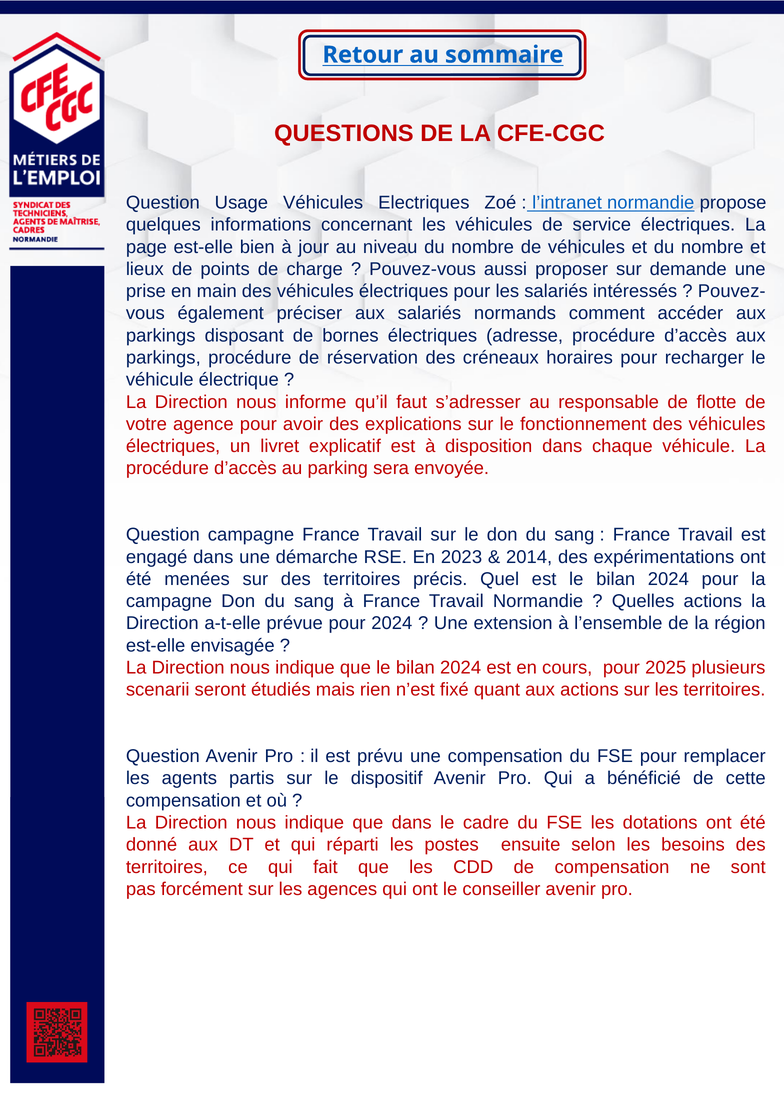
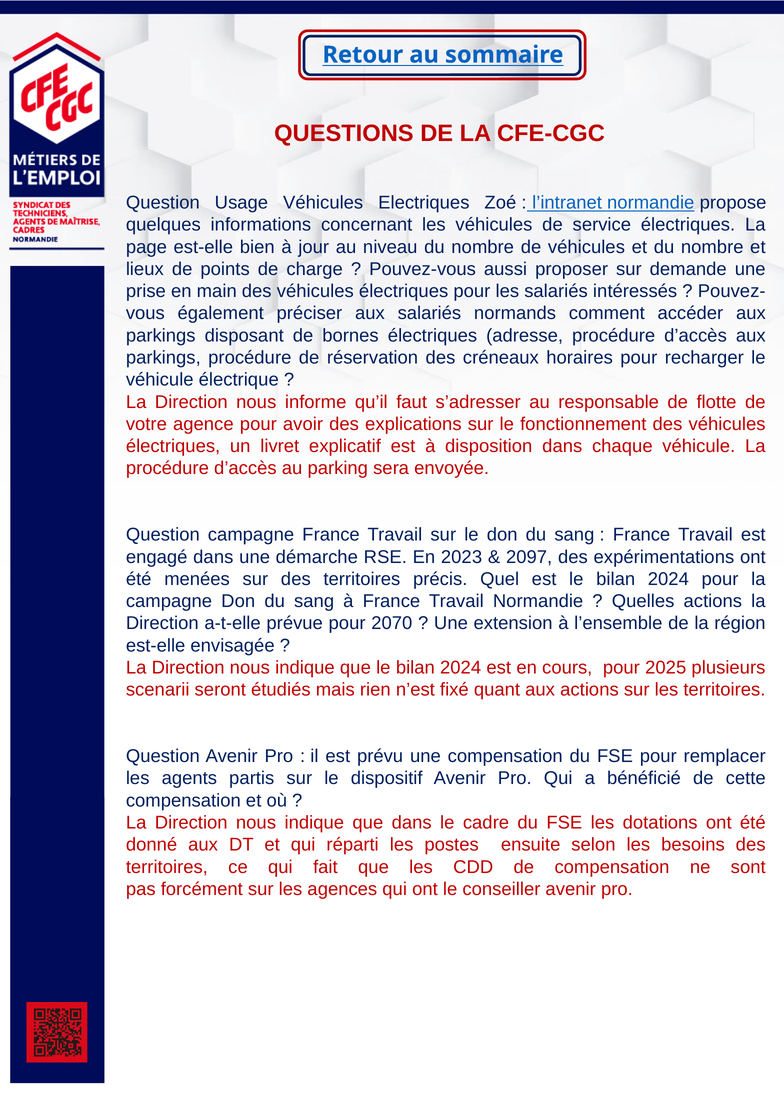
2014: 2014 -> 2097 (529, 557)
pour 2024: 2024 -> 2070 (392, 623)
